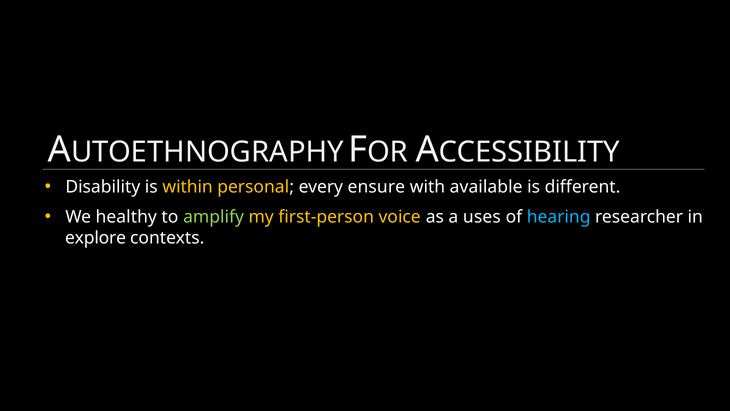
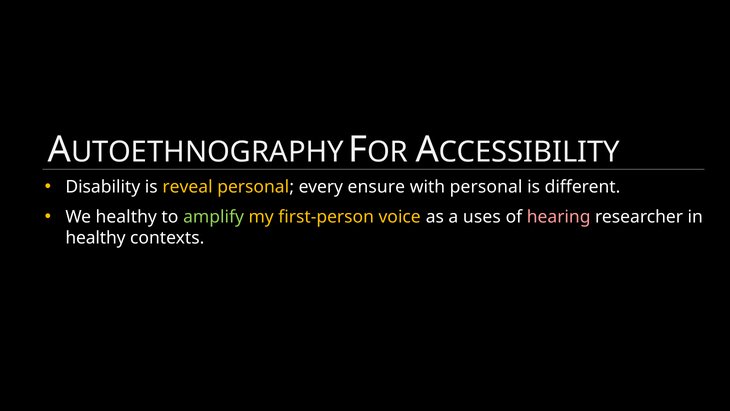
within: within -> reveal (188, 187)
with available: available -> personal (486, 187)
hearing colour: light blue -> pink (559, 217)
explore: explore -> healthy (96, 238)
